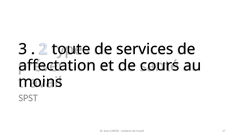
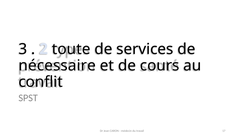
affectation: affectation -> nécessaire (57, 66)
moins: moins -> conflit (41, 82)
